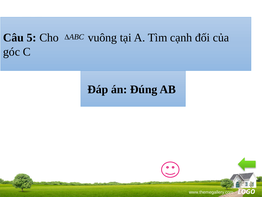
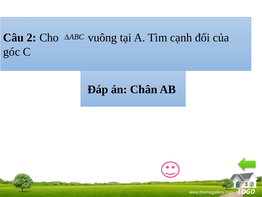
5: 5 -> 2 (32, 38)
Đúng: Đúng -> Chân (144, 89)
